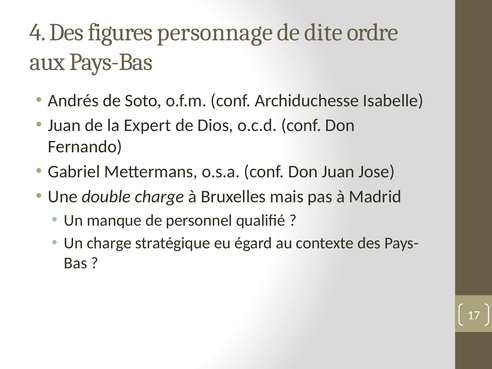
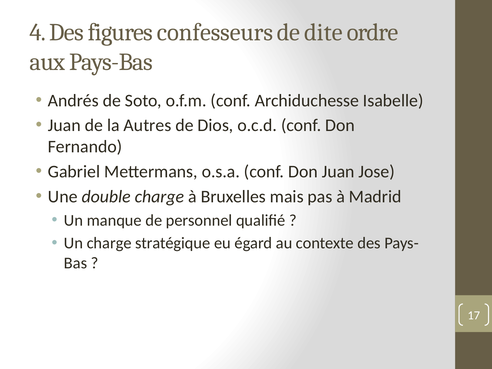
personnage: personnage -> confesseurs (215, 32)
Expert: Expert -> Autres (148, 125)
